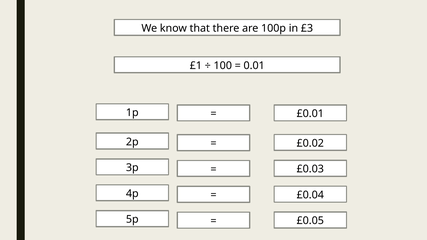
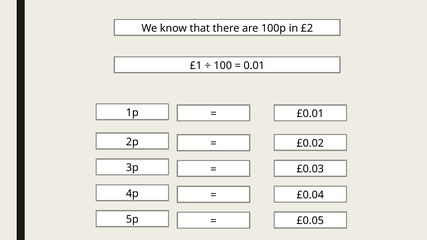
£3: £3 -> £2 (307, 28)
